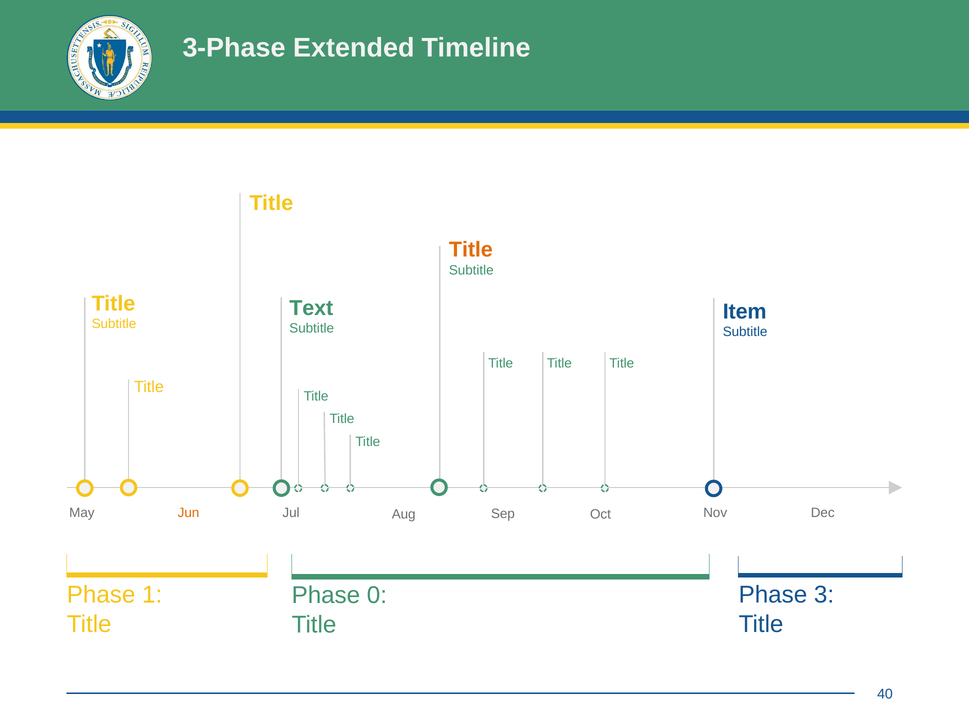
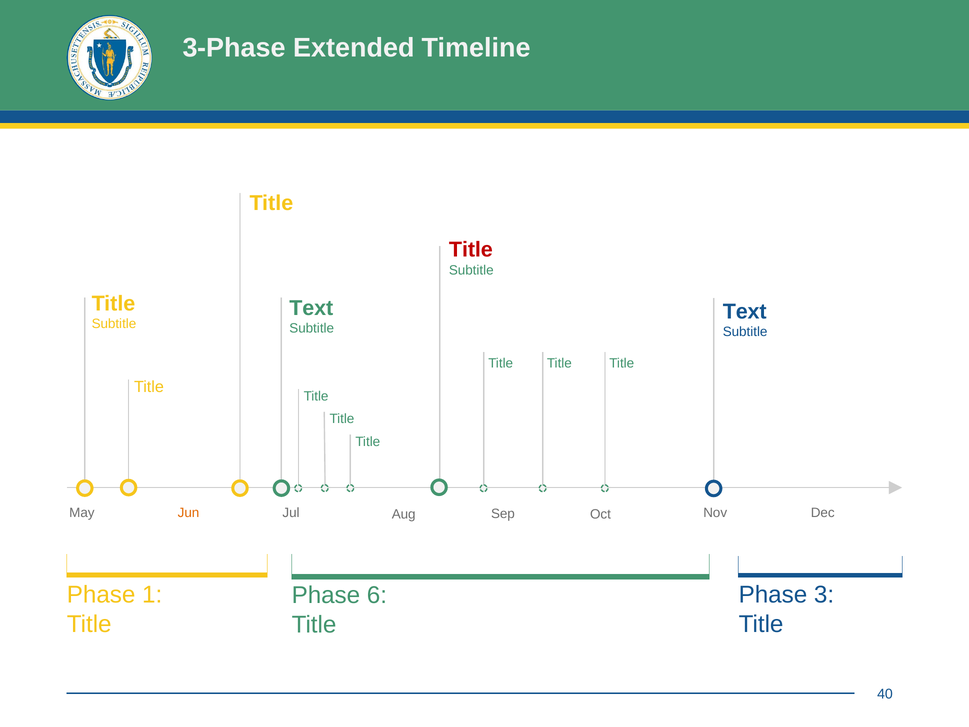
Title colour: orange -> red (471, 250)
Item: Item -> Text (745, 311)
0: 0 -> 6 (377, 595)
